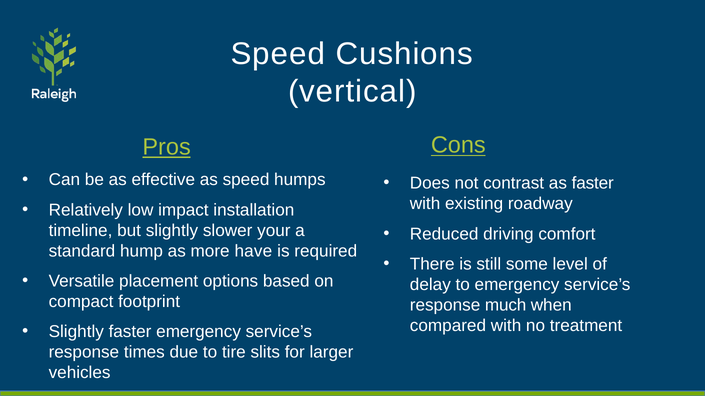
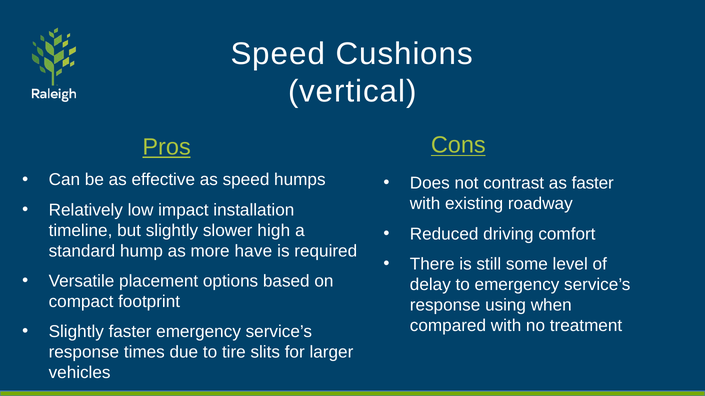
your: your -> high (274, 231)
much: much -> using (506, 305)
